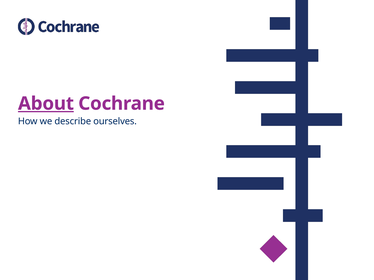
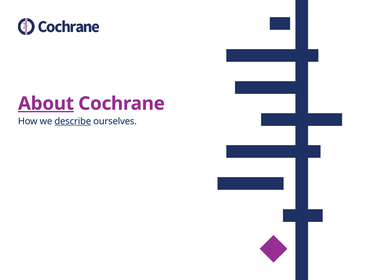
describe underline: none -> present (73, 121)
